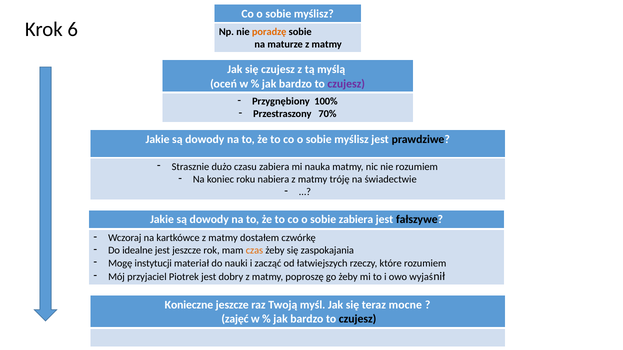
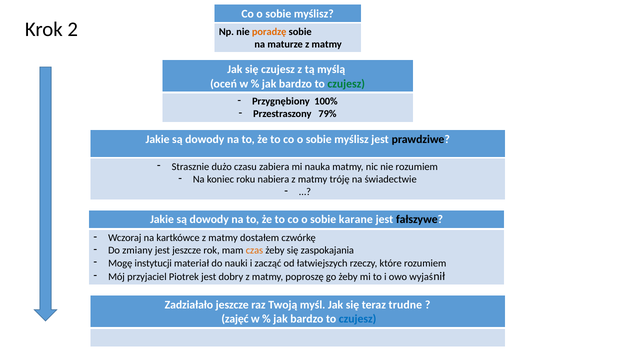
6: 6 -> 2 (73, 30)
czujesz colour: purple -> green (346, 84)
70%: 70% -> 79% (328, 114)
sobie zabiera: zabiera -> karane (356, 220)
idealne: idealne -> zmiany (137, 251)
Konieczne: Konieczne -> Zadziałało (189, 305)
mocne: mocne -> trudne (405, 305)
czujesz colour: black -> blue (358, 319)
